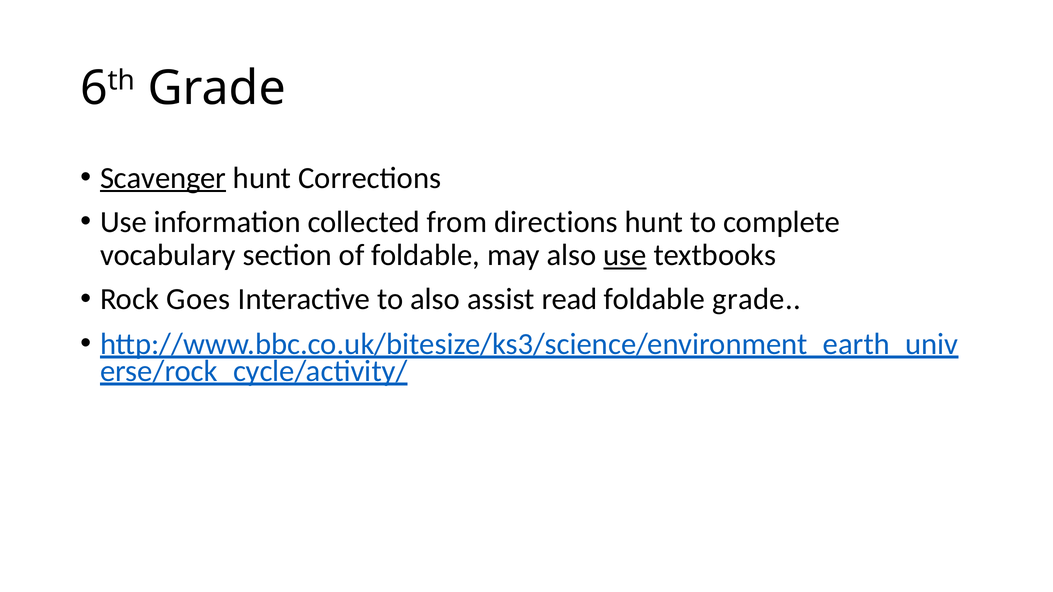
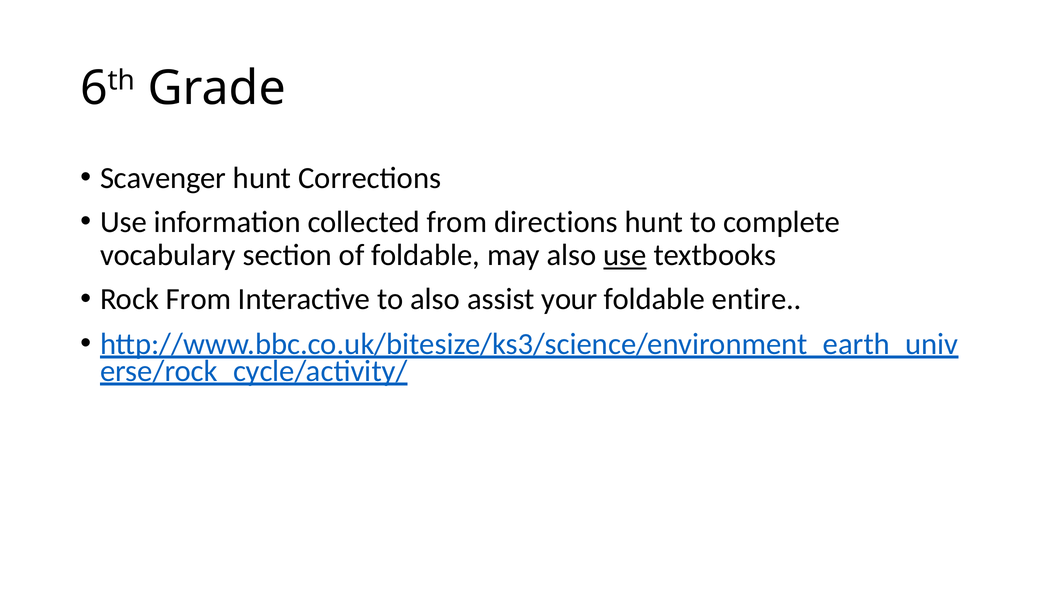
Scavenger underline: present -> none (163, 178)
Rock Goes: Goes -> From (199, 300)
read: read -> your (569, 300)
foldable grade: grade -> entire (757, 300)
